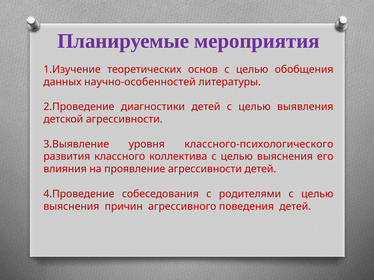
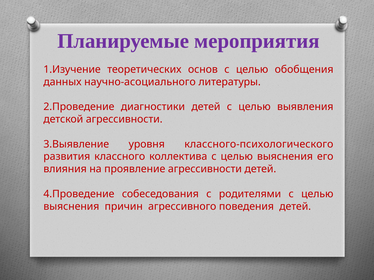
научно-особенностей: научно-особенностей -> научно-асоциального (140, 82)
